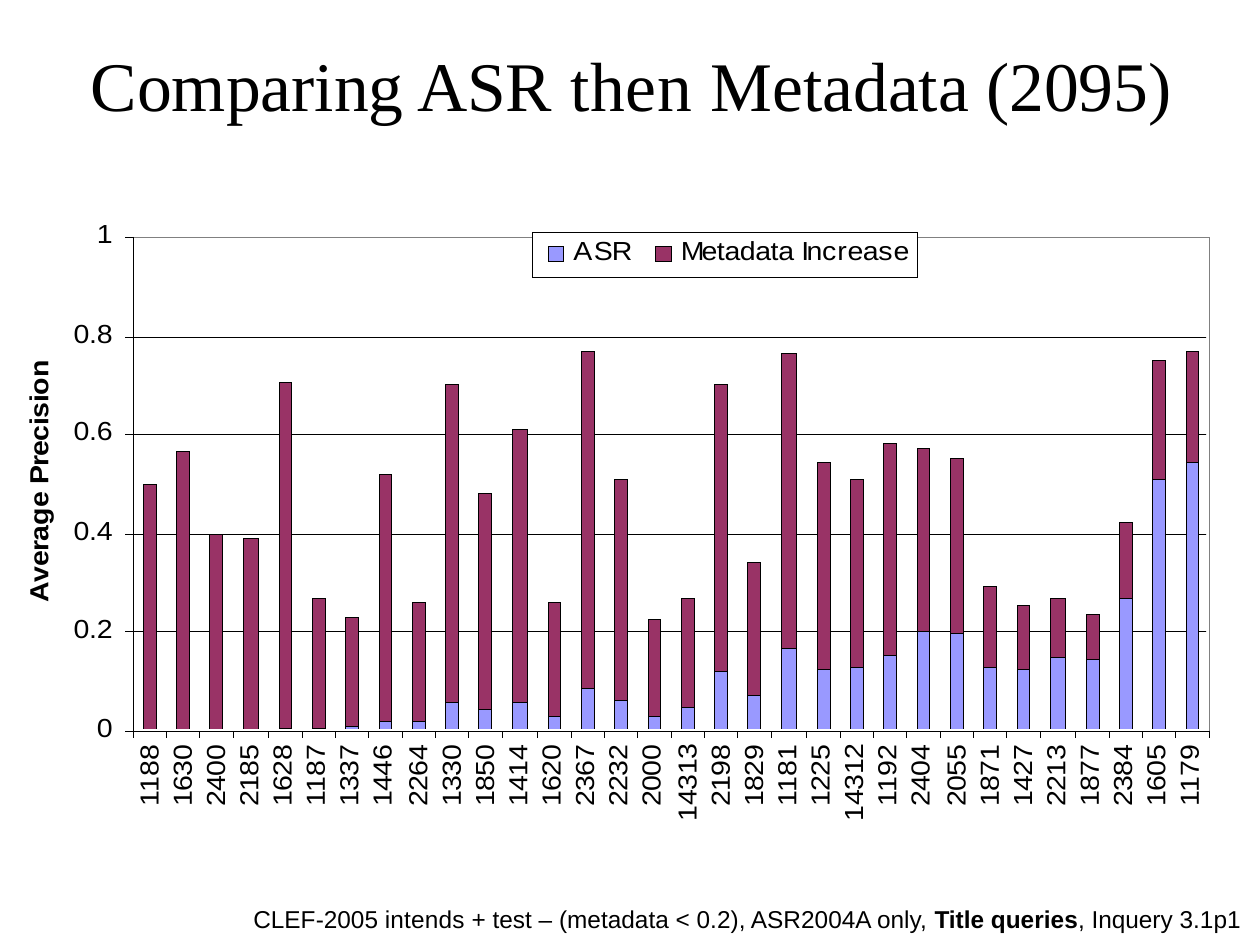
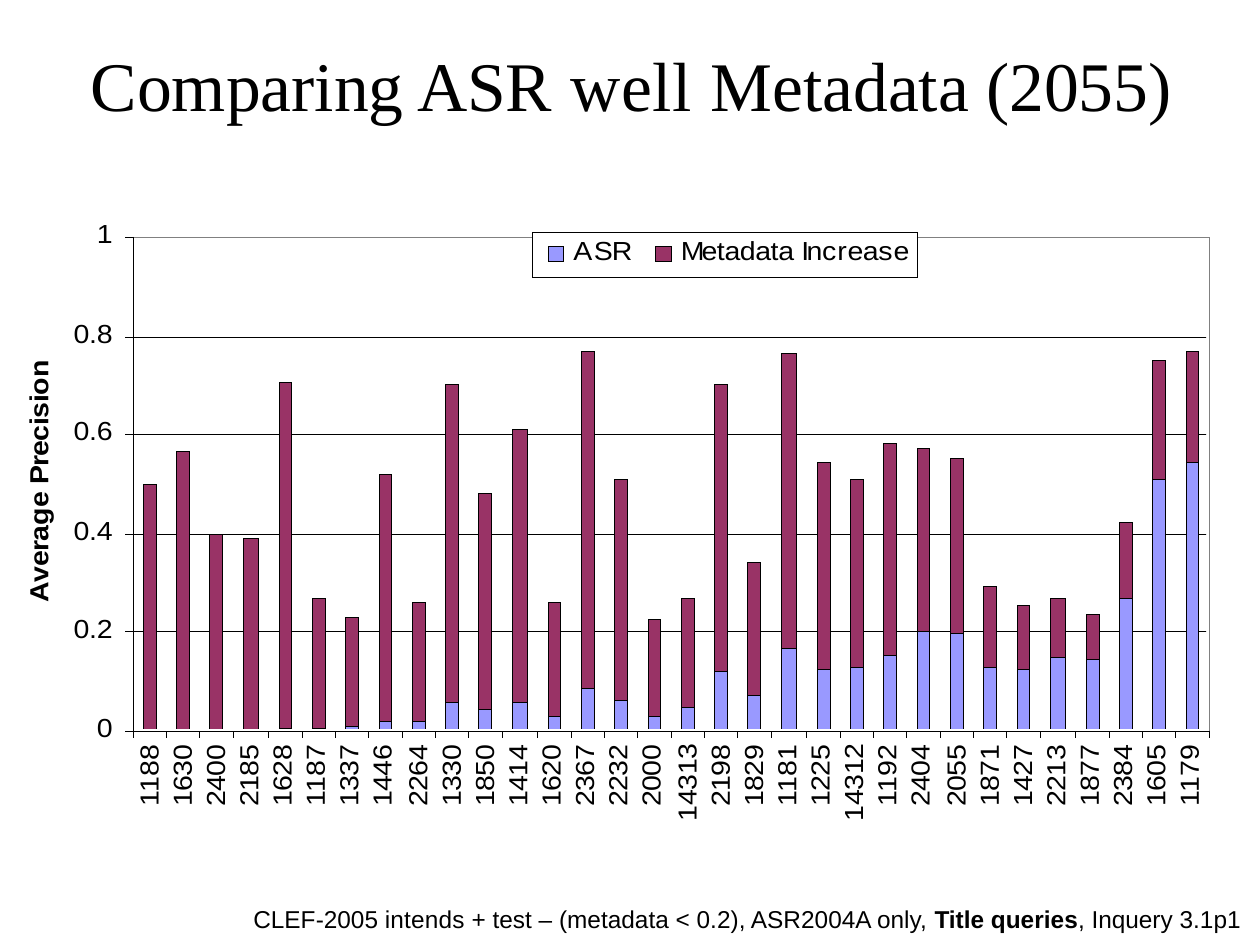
then: then -> well (631, 88)
2095: 2095 -> 2055 (1079, 88)
